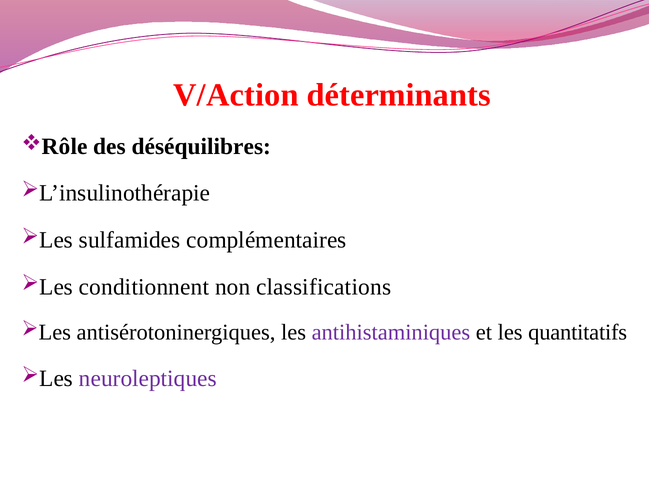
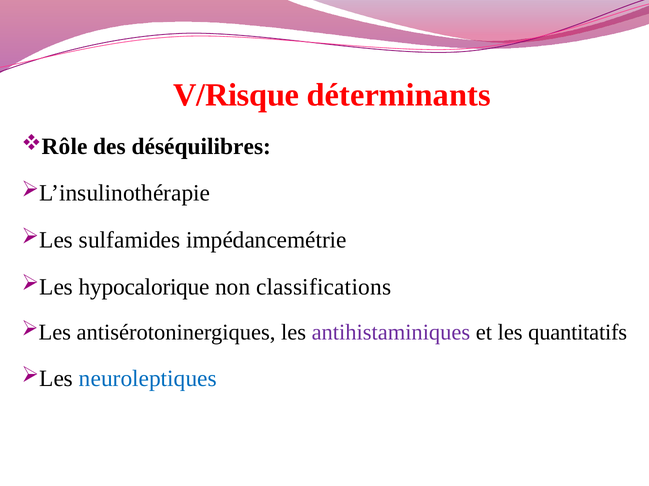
V/Action: V/Action -> V/Risque (236, 95)
complémentaires: complémentaires -> impédancemétrie (267, 240)
conditionnent: conditionnent -> hypocalorique (144, 287)
neuroleptiques colour: purple -> blue (148, 379)
